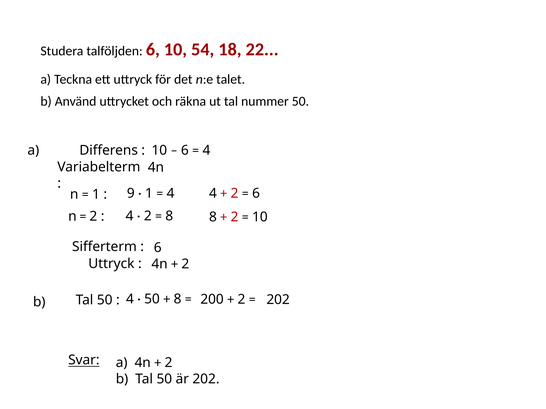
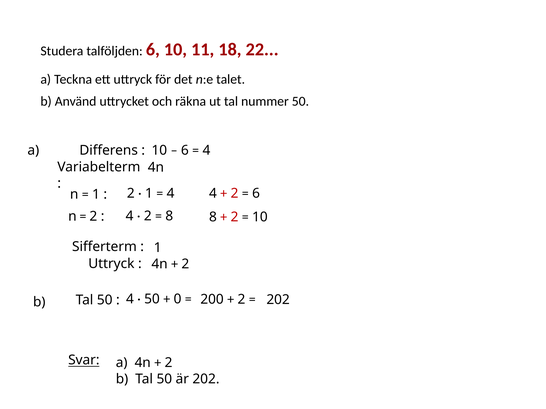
54: 54 -> 11 (203, 49)
9: 9 -> 2 (131, 194)
6: 6 -> 1 (158, 248)
8: 8 -> 0 (178, 299)
